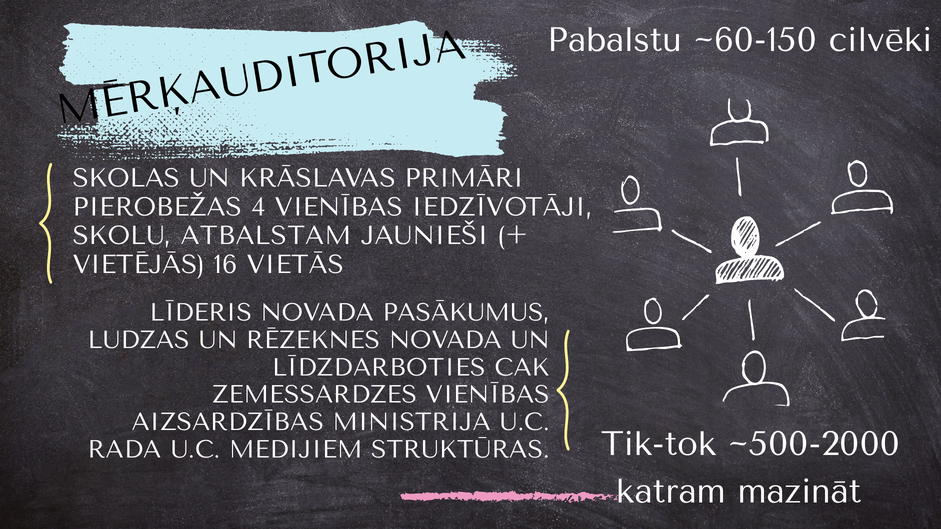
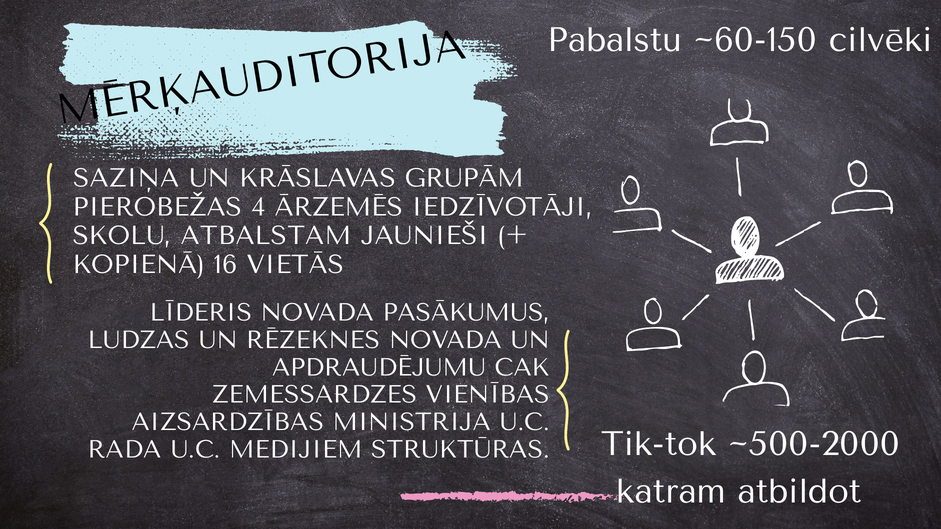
SKOLAS: SKOLAS -> SAZIŅA (126, 178)
PRIMĀRI: PRIMĀRI -> GRUPĀM (464, 178)
4 VIENĪBAS: VIENĪBAS -> ĀRZEMĒS (339, 207)
VIETĒJĀS: VIETĒJĀS -> KOPIENĀ (139, 265)
LĪDZDARBOTIES: LĪDZDARBOTIES -> APDRAUDĒJUMU (379, 368)
mazināt: mazināt -> atbildot (800, 492)
